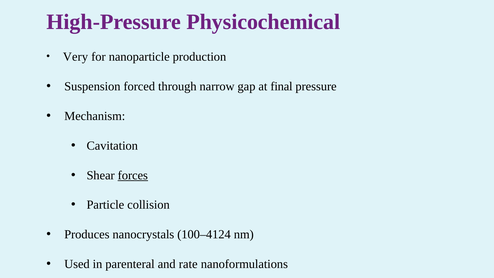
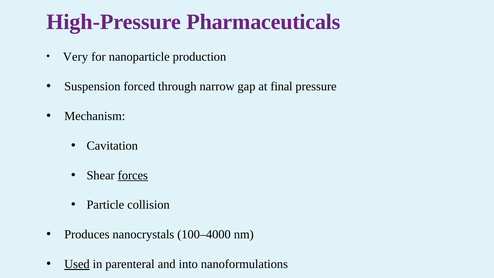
Physicochemical: Physicochemical -> Pharmaceuticals (263, 22)
100–4124: 100–4124 -> 100–4000 (204, 234)
Used underline: none -> present (77, 264)
rate: rate -> into (188, 264)
